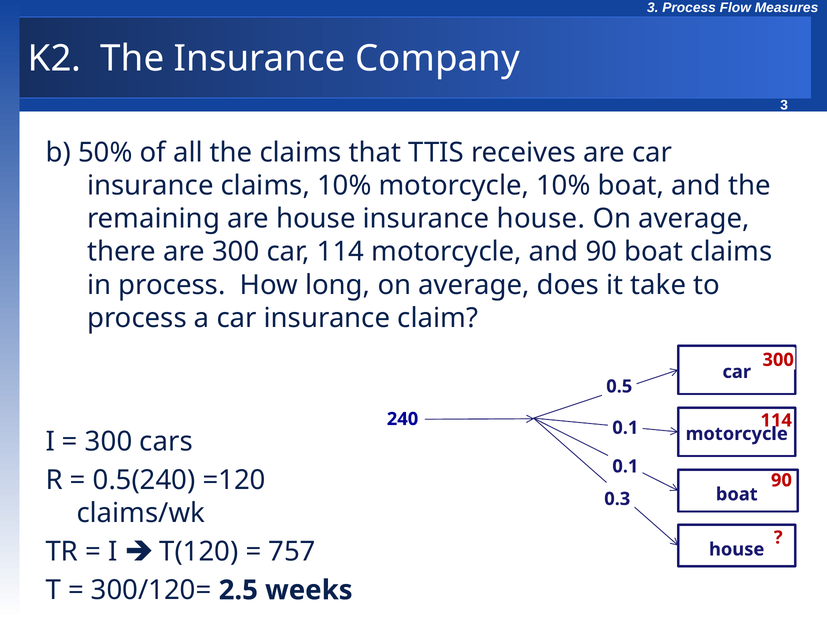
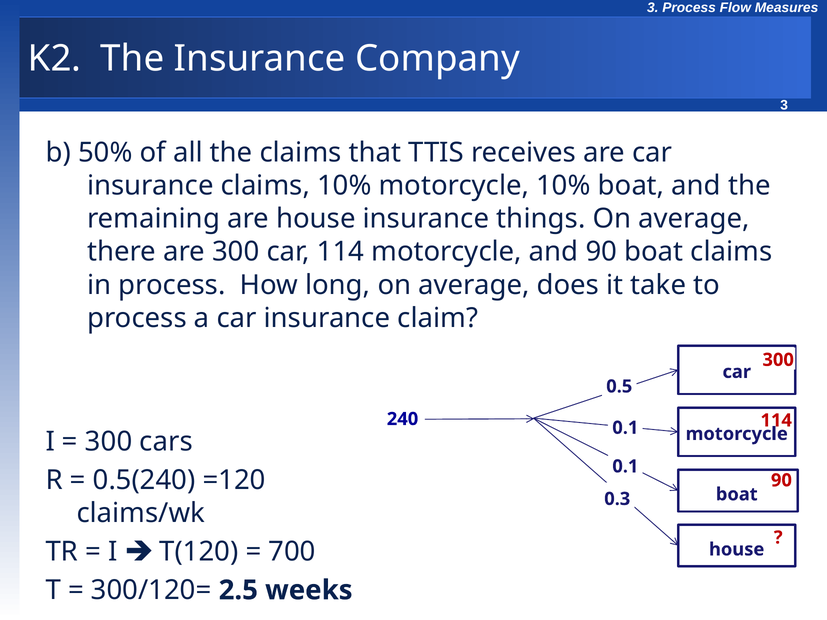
insurance house: house -> things (541, 219)
757: 757 -> 700 (292, 552)
